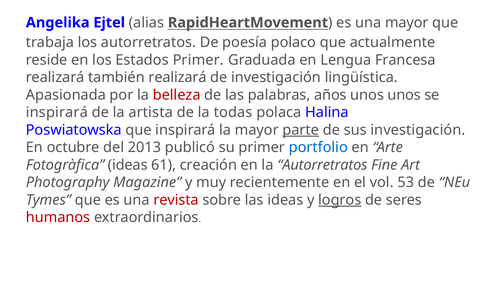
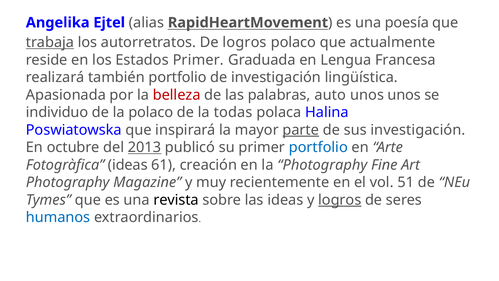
una mayor: mayor -> poesía (407, 23)
trabaja underline: none -> present (50, 42)
De poesía: poesía -> logros (245, 42)
también realizará: realizará -> portfolio (178, 77)
años: años -> auto (330, 95)
inspirará: inspirará -> individuo (57, 112)
la artista: artista -> polaco (151, 112)
2013 underline: none -> present (145, 147)
la Autorretratos: Autorretratos -> Photography (322, 165)
53: 53 -> 51 (406, 182)
revista colour: red -> black (176, 200)
humanos colour: red -> blue (58, 217)
